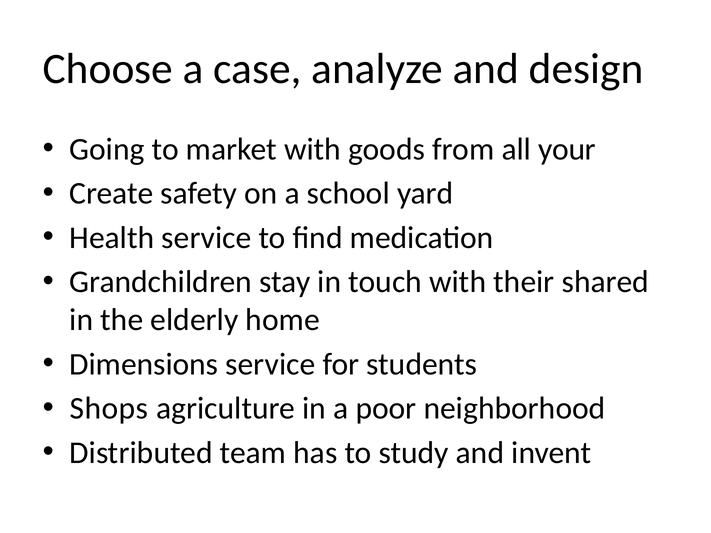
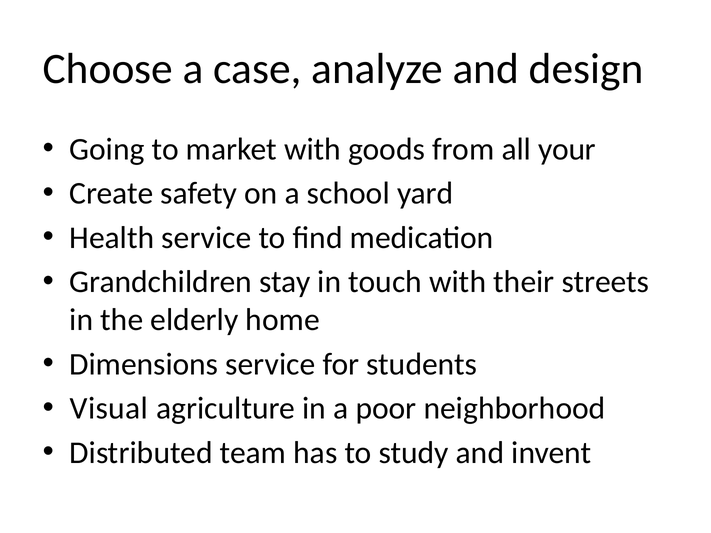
shared: shared -> streets (605, 282)
Shops: Shops -> Visual (109, 409)
